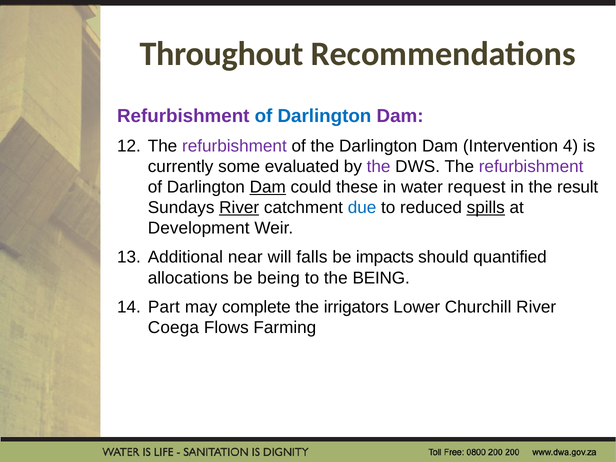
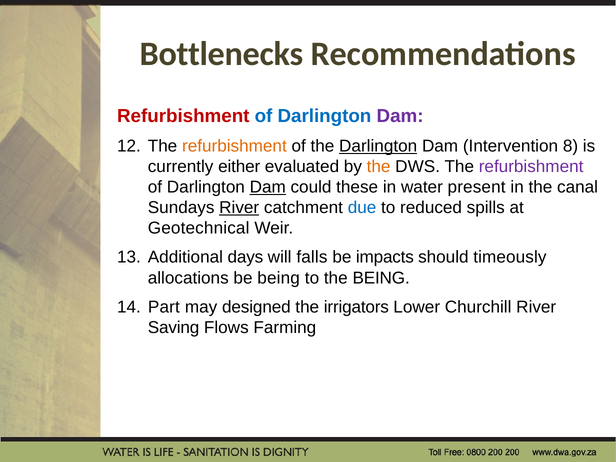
Throughout: Throughout -> Bottlenecks (222, 54)
Refurbishment colour: purple -> red (183, 116)
refurbishment colour: purple -> orange (234, 146)
Darlington underline: none -> present (378, 146)
4: 4 -> 8 (570, 146)
some: some -> either (239, 167)
the colour: purple -> orange (379, 167)
request: request -> present (477, 187)
result: result -> canal (578, 187)
spills underline: present -> none (486, 208)
Development: Development -> Geotechnical (199, 228)
near: near -> days (245, 257)
quantified: quantified -> timeously (510, 257)
complete: complete -> designed (256, 307)
Coega: Coega -> Saving (174, 328)
